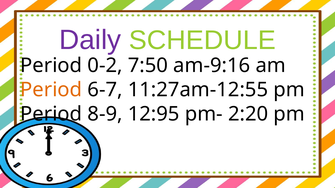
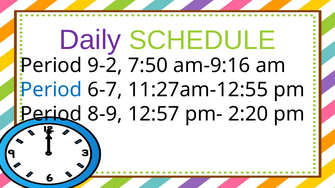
0-2: 0-2 -> 9-2 (105, 66)
Period colour: orange -> blue (51, 90)
12:95: 12:95 -> 12:57 (154, 114)
